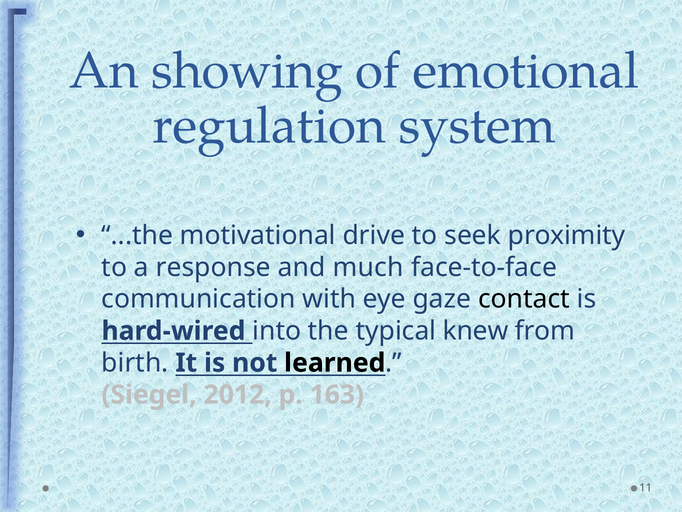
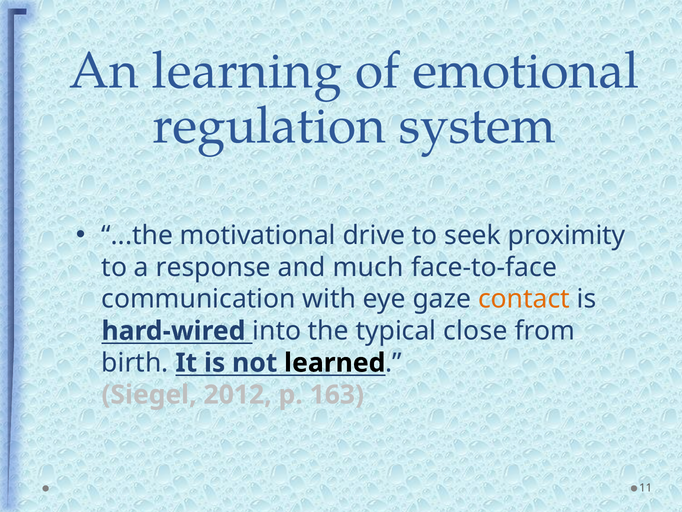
showing: showing -> learning (247, 71)
contact colour: black -> orange (524, 299)
knew: knew -> close (475, 331)
